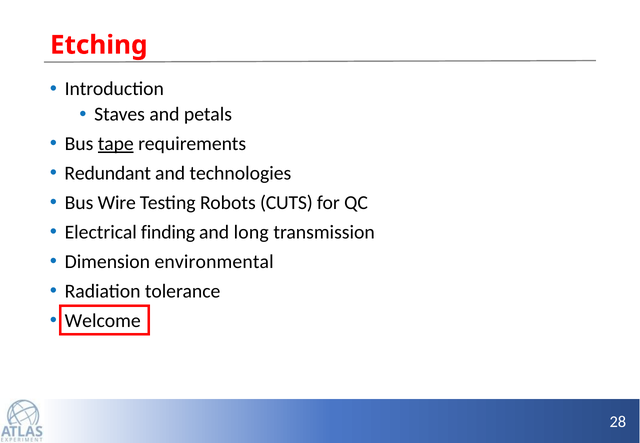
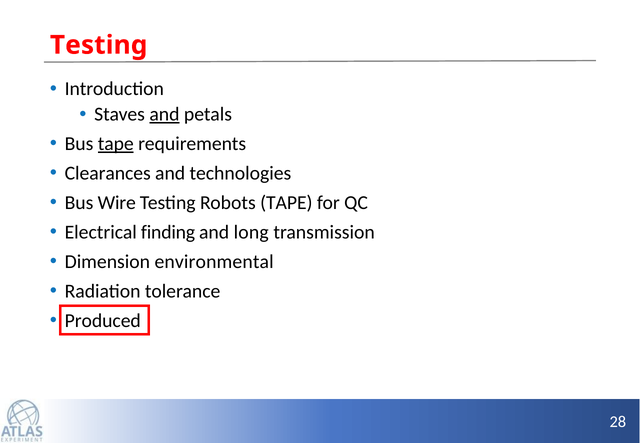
Etching: Etching -> Testing (99, 45)
and underline: none -> present (164, 114)
Redundant: Redundant -> Clearances (108, 173)
Robots CUTS: CUTS -> TAPE (286, 203)
Welcome: Welcome -> Produced (103, 321)
